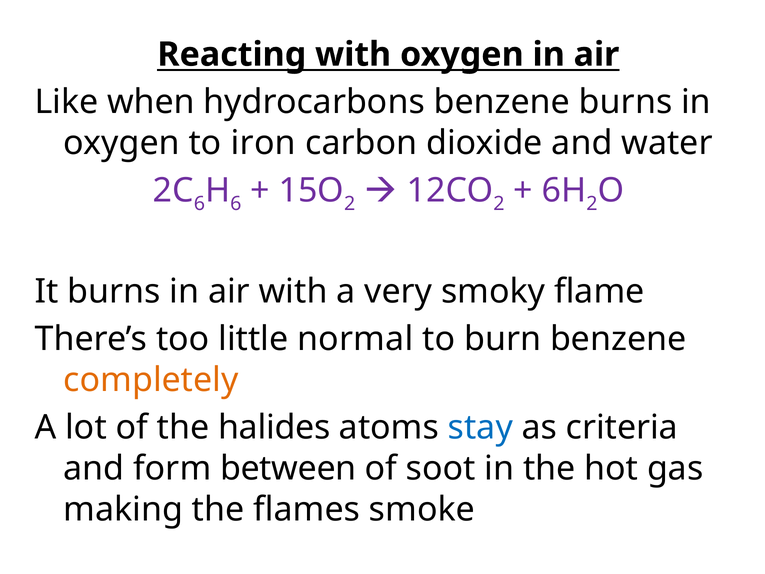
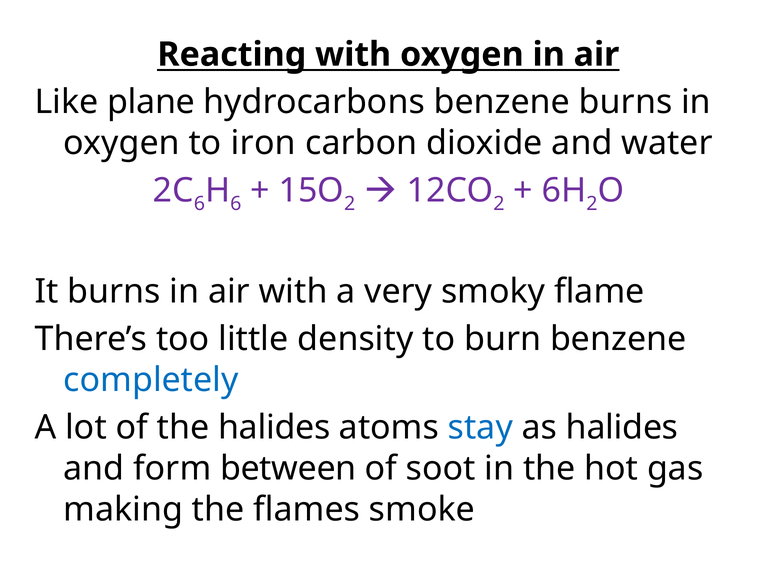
when: when -> plane (151, 102)
normal: normal -> density (355, 339)
completely colour: orange -> blue (151, 380)
as criteria: criteria -> halides (622, 428)
